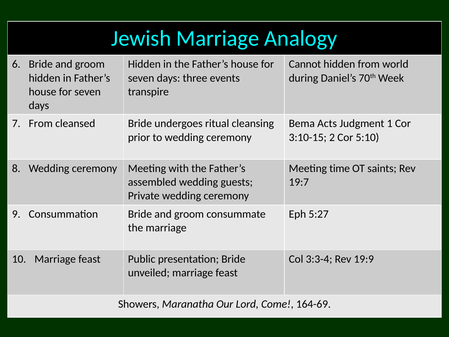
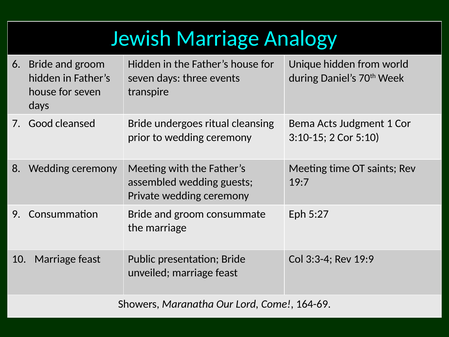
Cannot: Cannot -> Unique (305, 64)
From: From -> Good (41, 124)
